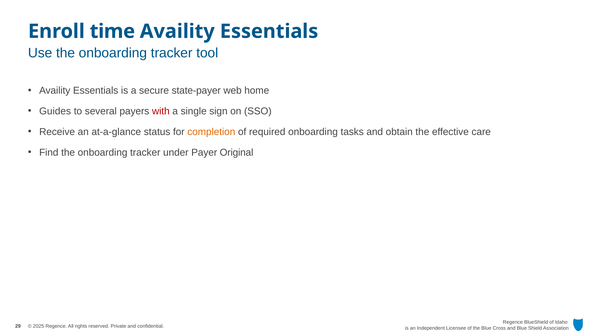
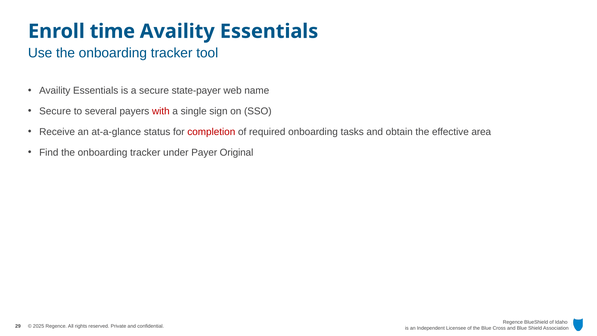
home: home -> name (257, 91)
Guides: Guides -> Secure (55, 111)
completion colour: orange -> red (211, 132)
care: care -> area (481, 132)
